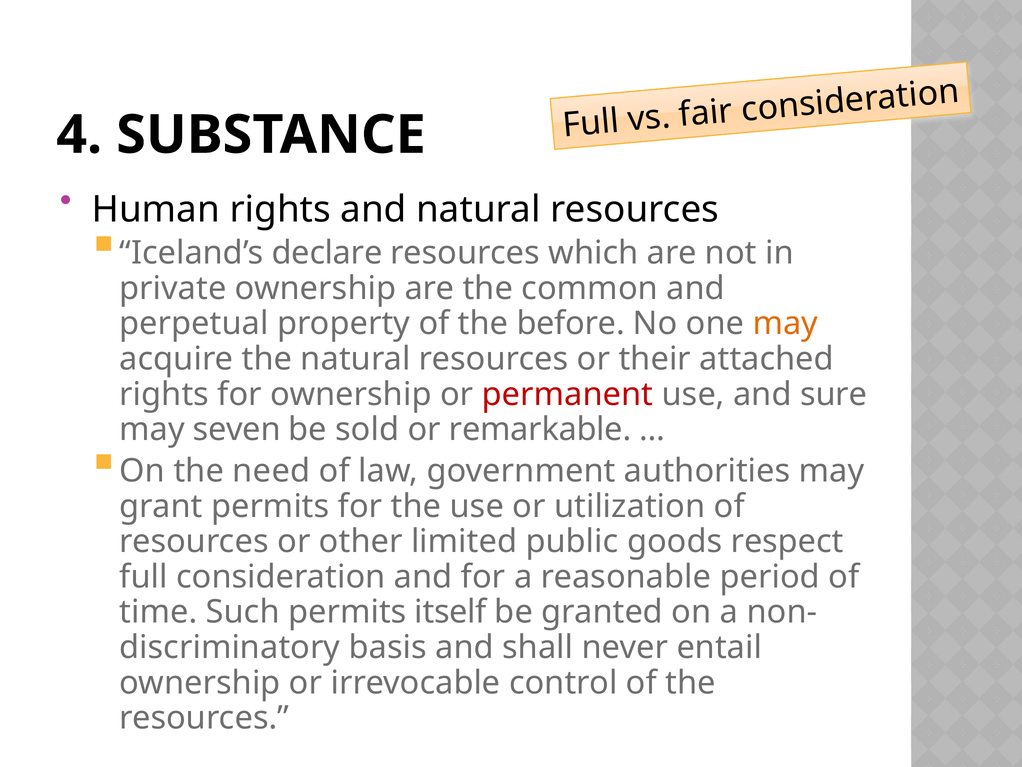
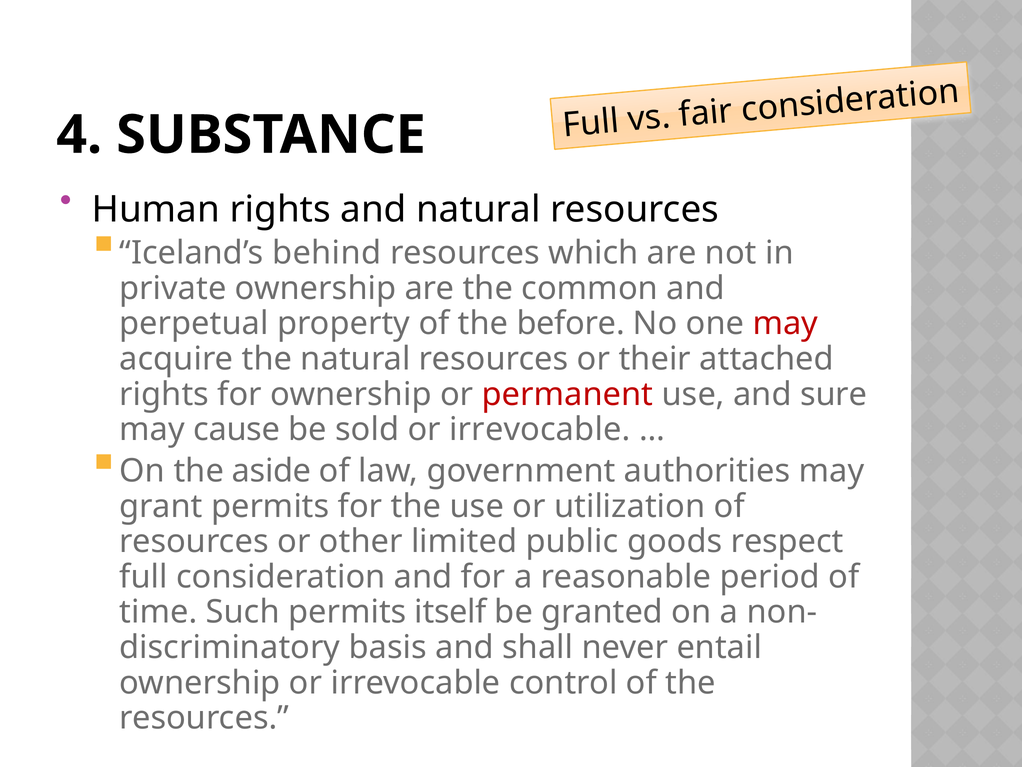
declare: declare -> behind (327, 253)
may colour: orange -> red (785, 323)
seven: seven -> cause (237, 429)
sold or remarkable: remarkable -> irrevocable (540, 429)
need: need -> aside (272, 471)
